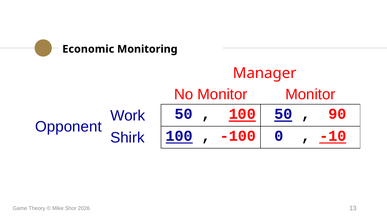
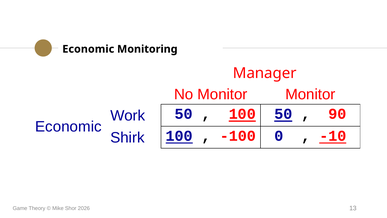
Opponent: Opponent -> Economic (68, 126)
